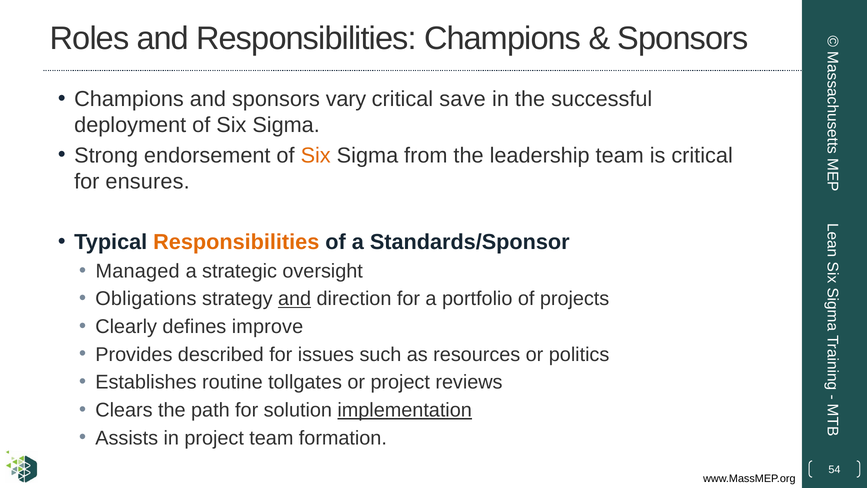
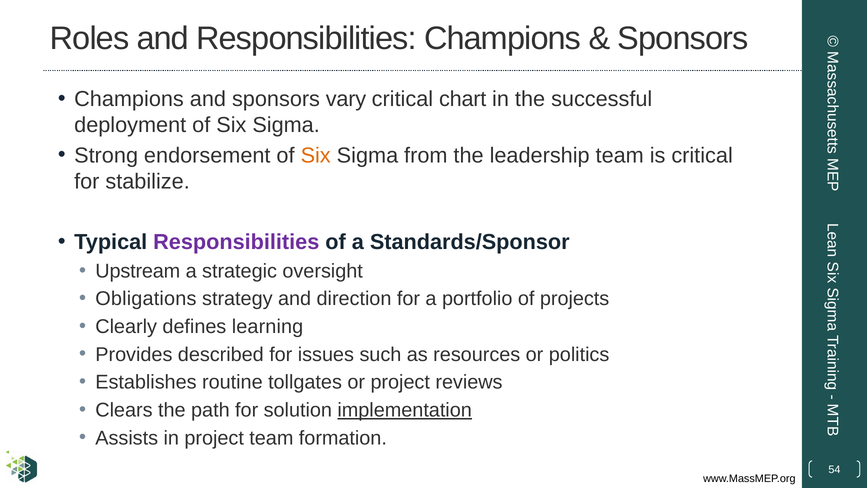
save: save -> chart (463, 99)
ensures: ensures -> stabilize (148, 181)
Responsibilities colour: orange -> purple (236, 242)
Managed: Managed -> Upstream (138, 271)
and underline: present -> none (295, 299)
improve: improve -> learning (268, 326)
